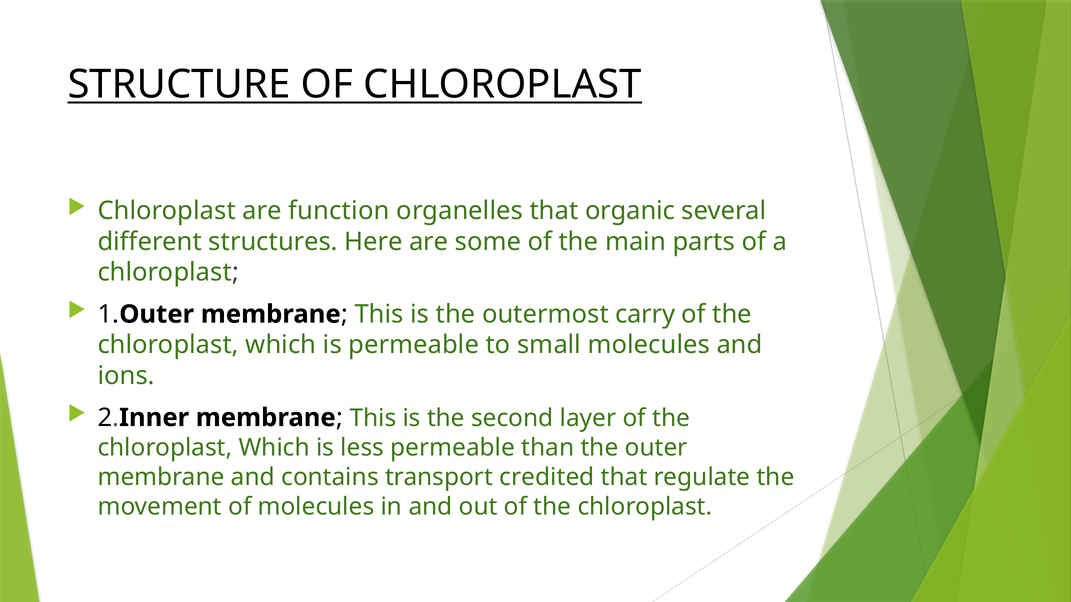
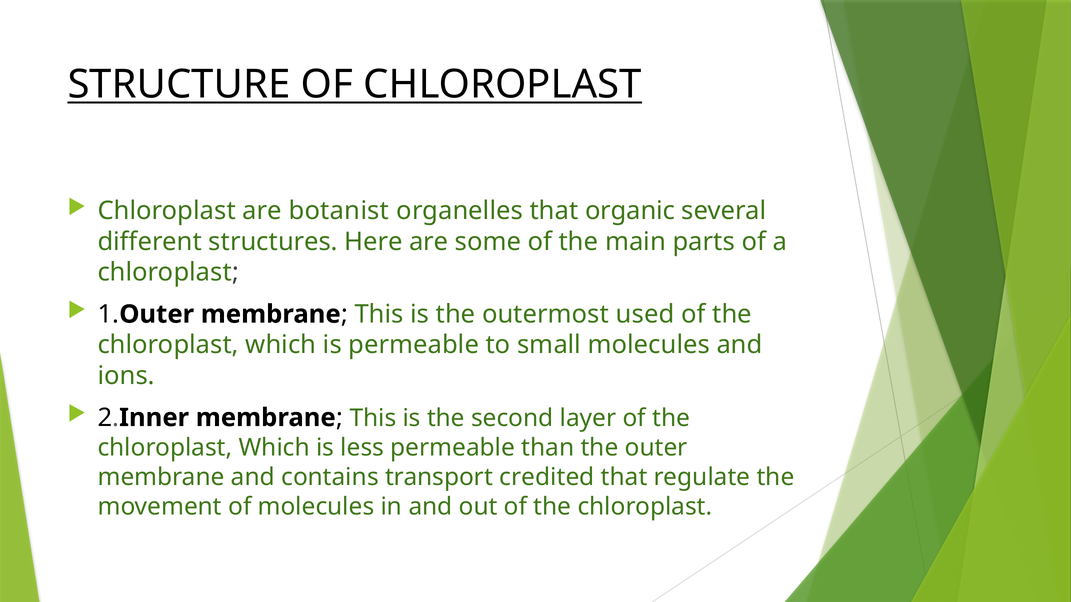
function: function -> botanist (339, 211)
carry: carry -> used (645, 314)
